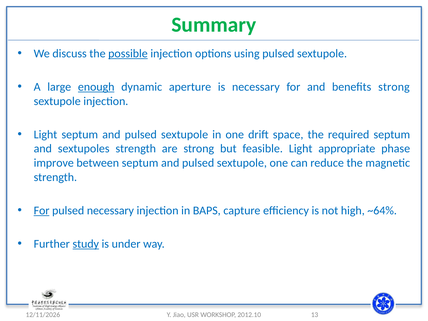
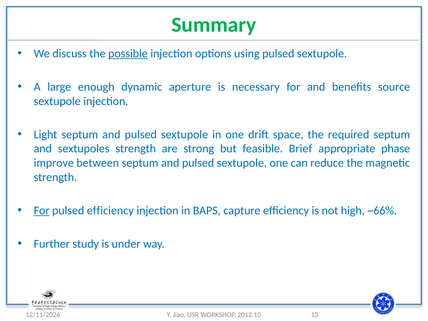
enough underline: present -> none (96, 87)
benefits strong: strong -> source (394, 87)
feasible Light: Light -> Brief (301, 149)
pulsed necessary: necessary -> efficiency (110, 211)
~64%: ~64% -> ~66% (382, 211)
study underline: present -> none (86, 244)
